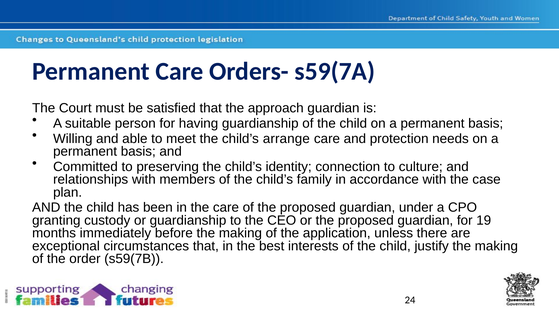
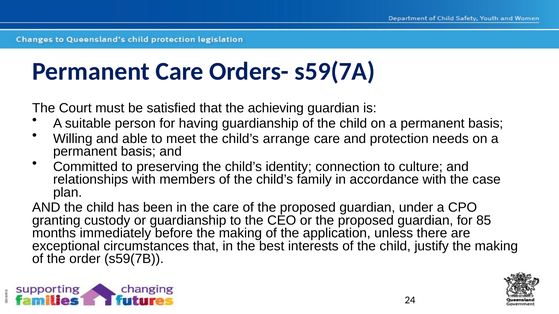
approach: approach -> achieving (276, 108)
19: 19 -> 85 (484, 221)
